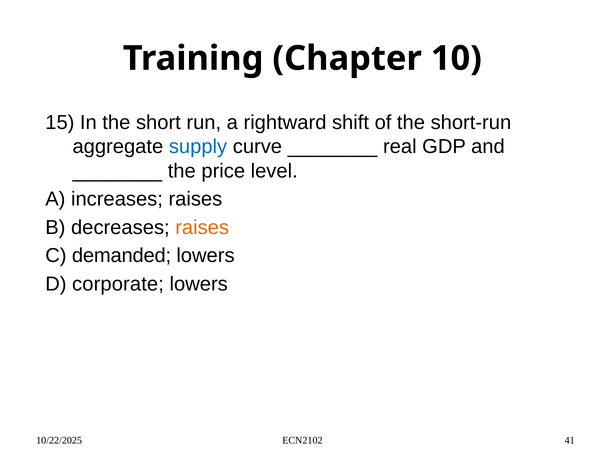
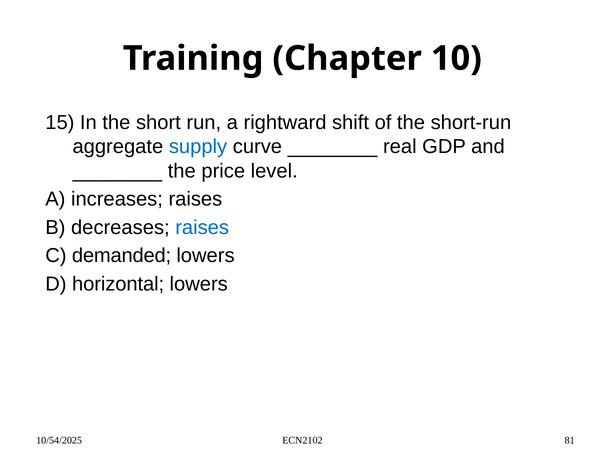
raises colour: orange -> blue (202, 227)
corporate: corporate -> horizontal (118, 284)
10/22/2025: 10/22/2025 -> 10/54/2025 (59, 440)
41: 41 -> 81 (570, 440)
